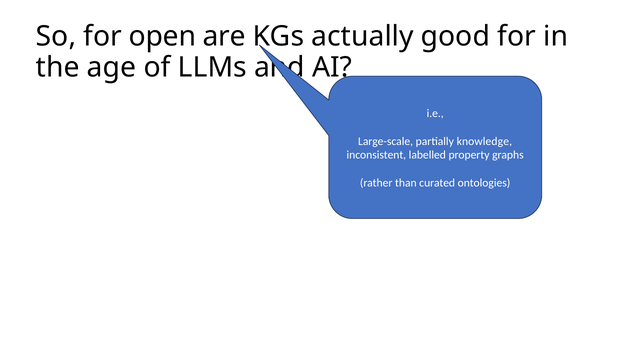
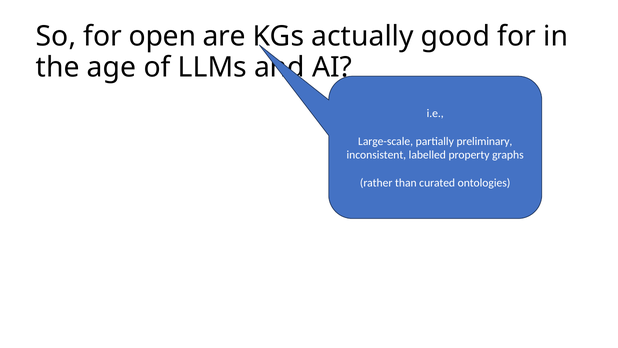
knowledge: knowledge -> preliminary (484, 141)
